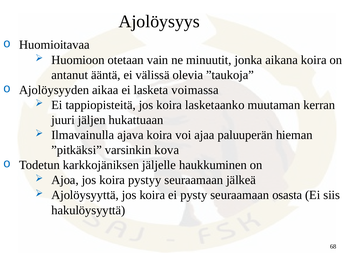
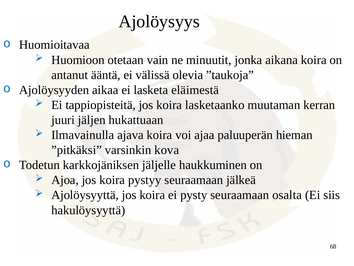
voimassa: voimassa -> eläimestä (195, 90)
osasta: osasta -> osalta (287, 195)
